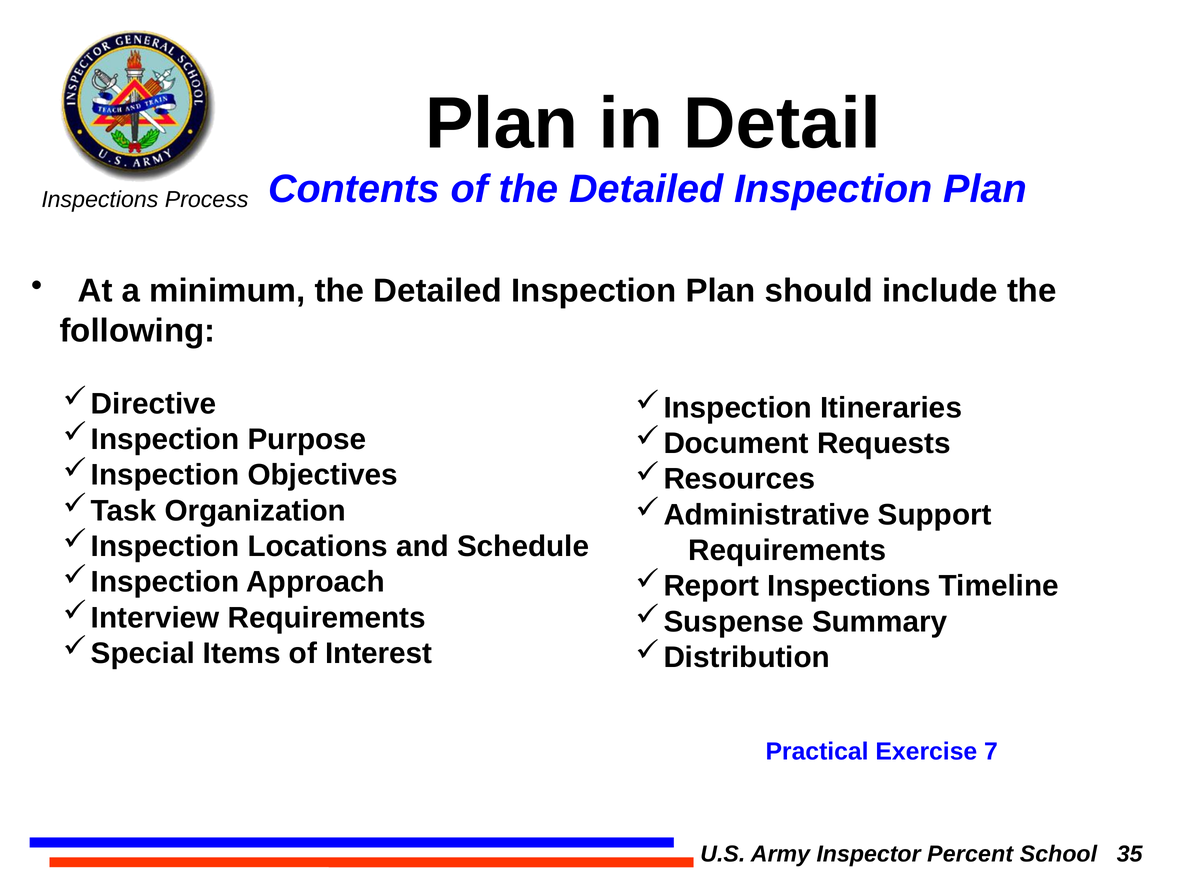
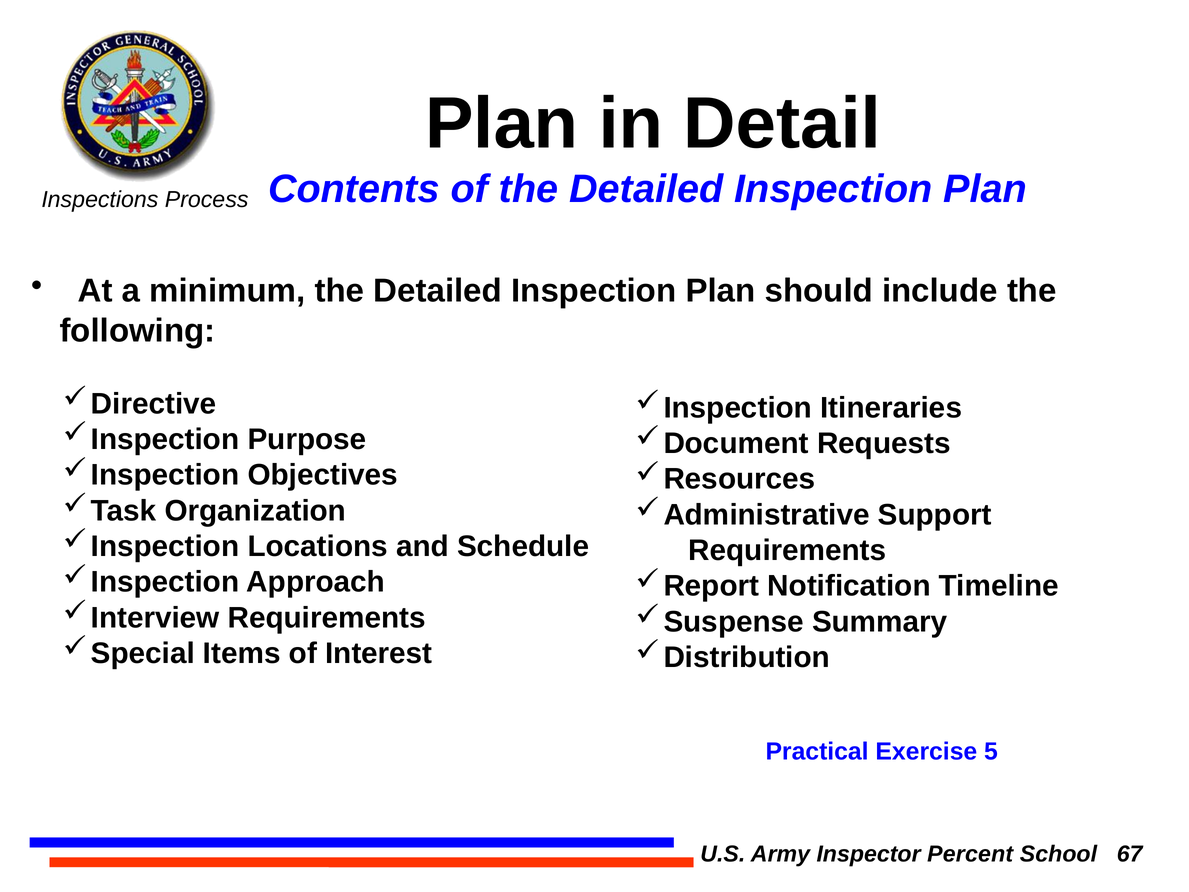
Inspections: Inspections -> Notification (849, 586)
7: 7 -> 5 (991, 752)
35: 35 -> 67 (1130, 854)
